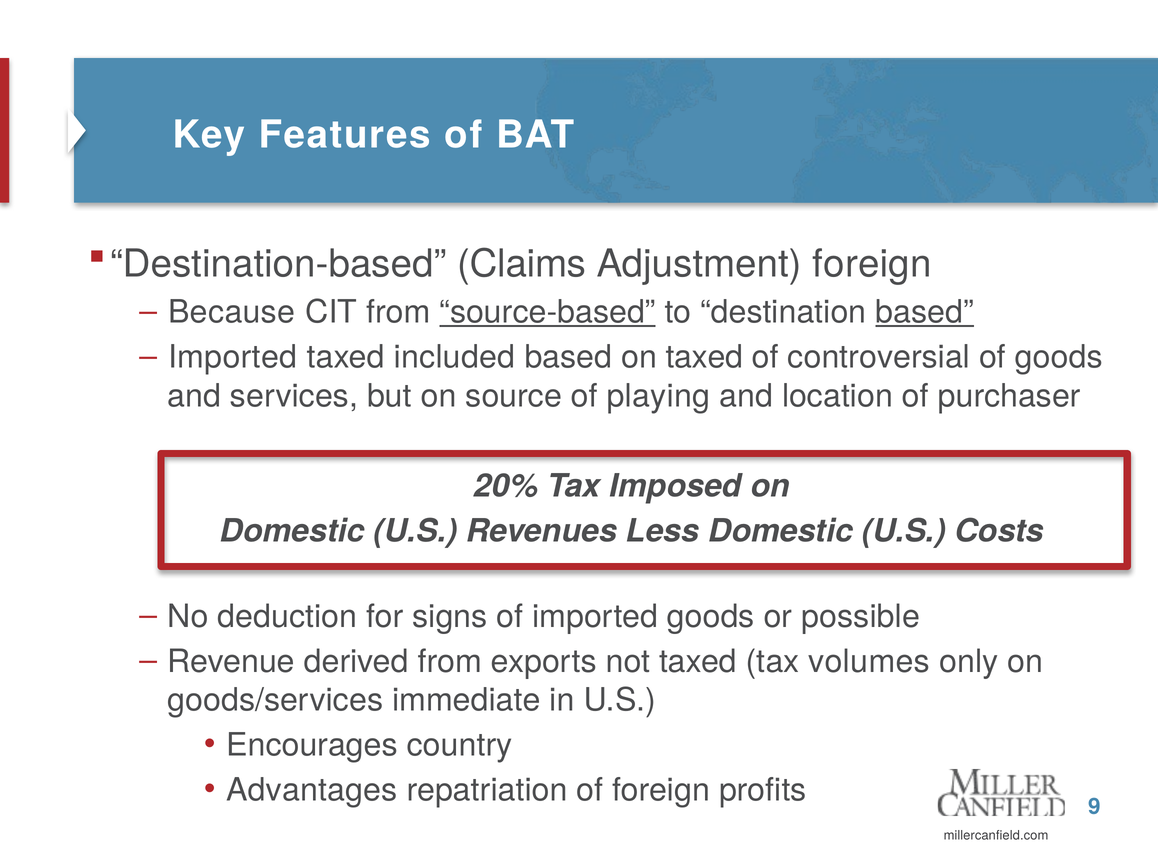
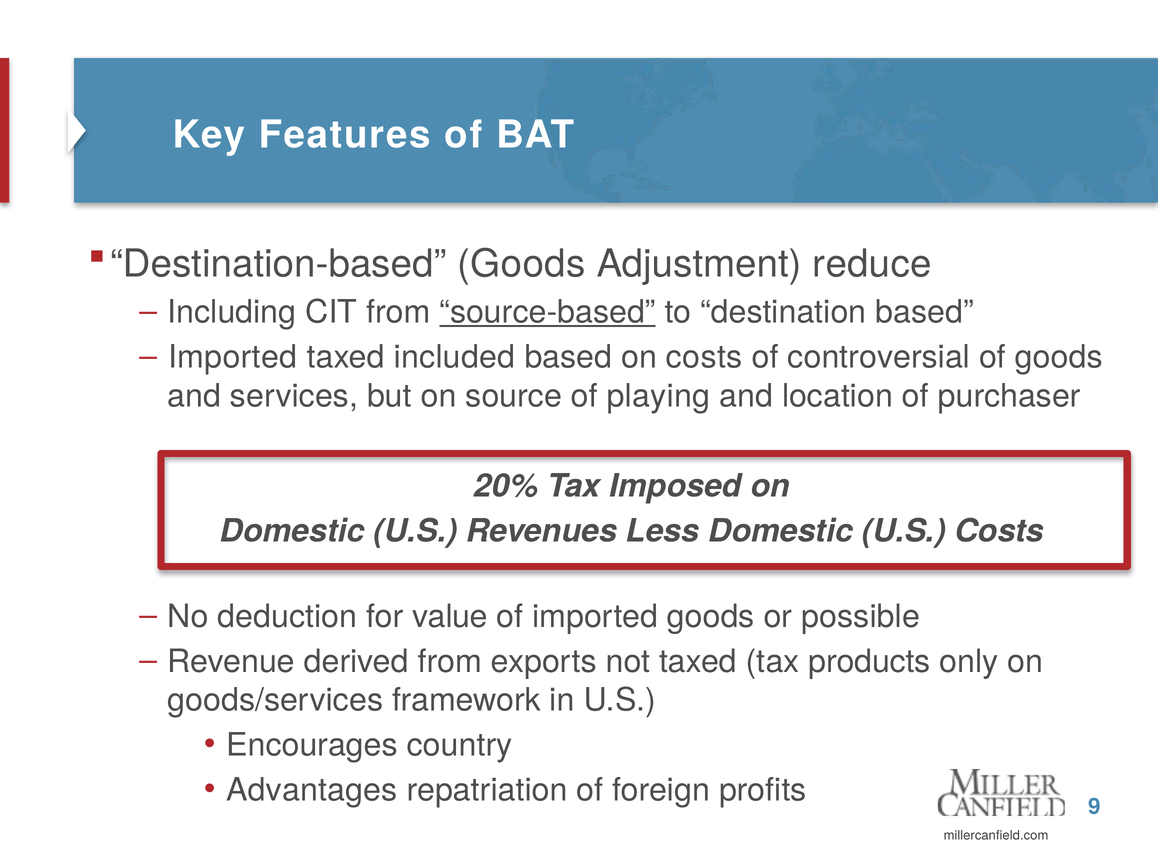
Destination-based Claims: Claims -> Goods (521, 264)
Adjustment foreign: foreign -> reduce (872, 264)
Because: Because -> Including (232, 313)
based underline: present -> none (925, 313)
on taxed: taxed -> costs (704, 358)
signs: signs -> value (450, 617)
volumes: volumes -> products (869, 662)
immediate: immediate -> framework (466, 701)
